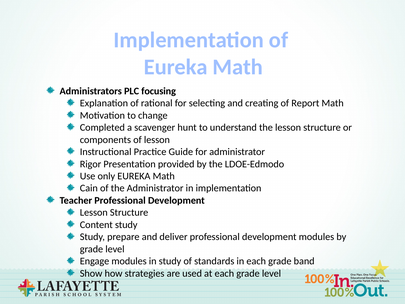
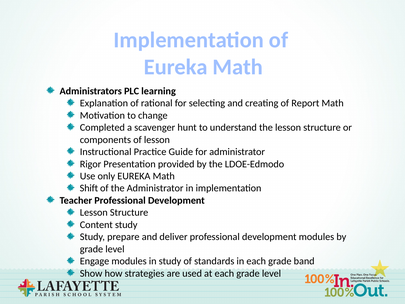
focusing: focusing -> learning (159, 91)
Cain: Cain -> Shift (89, 188)
